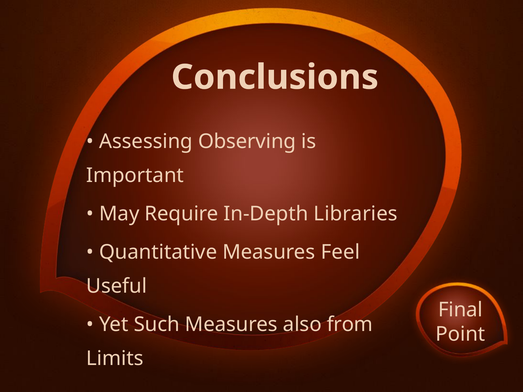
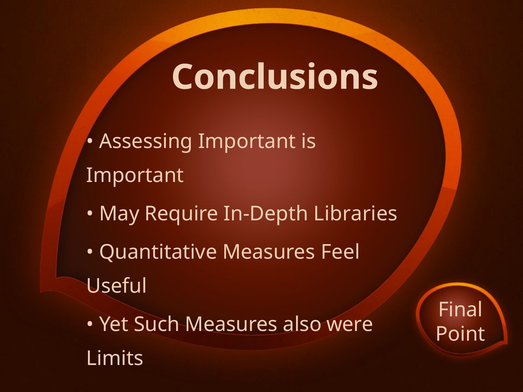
Assessing Observing: Observing -> Important (247, 141)
from: from -> were (350, 325)
